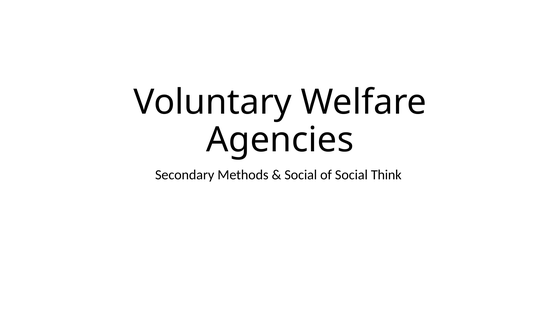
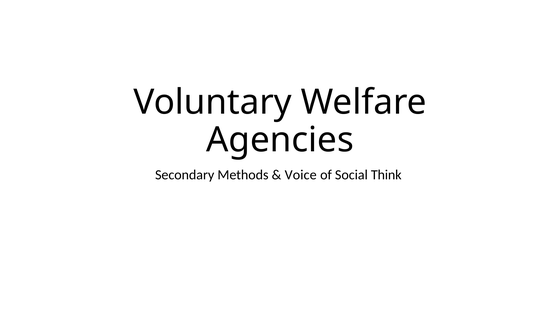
Social: Social -> Voice (301, 175)
